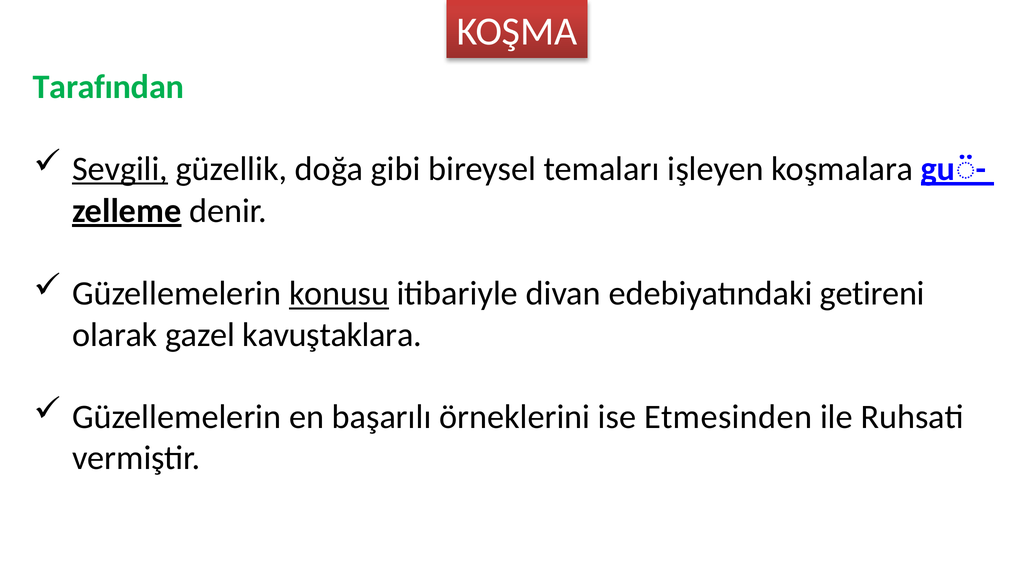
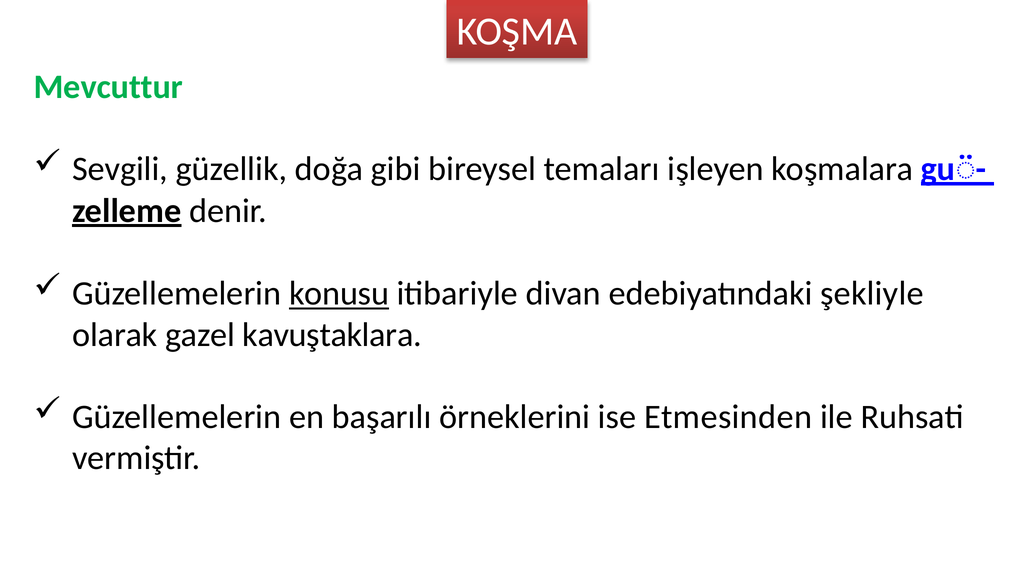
Tarafından: Tarafından -> Mevcuttur (108, 87)
Sevgili underline: present -> none (120, 169)
getireni: getireni -> şekliyle (872, 294)
